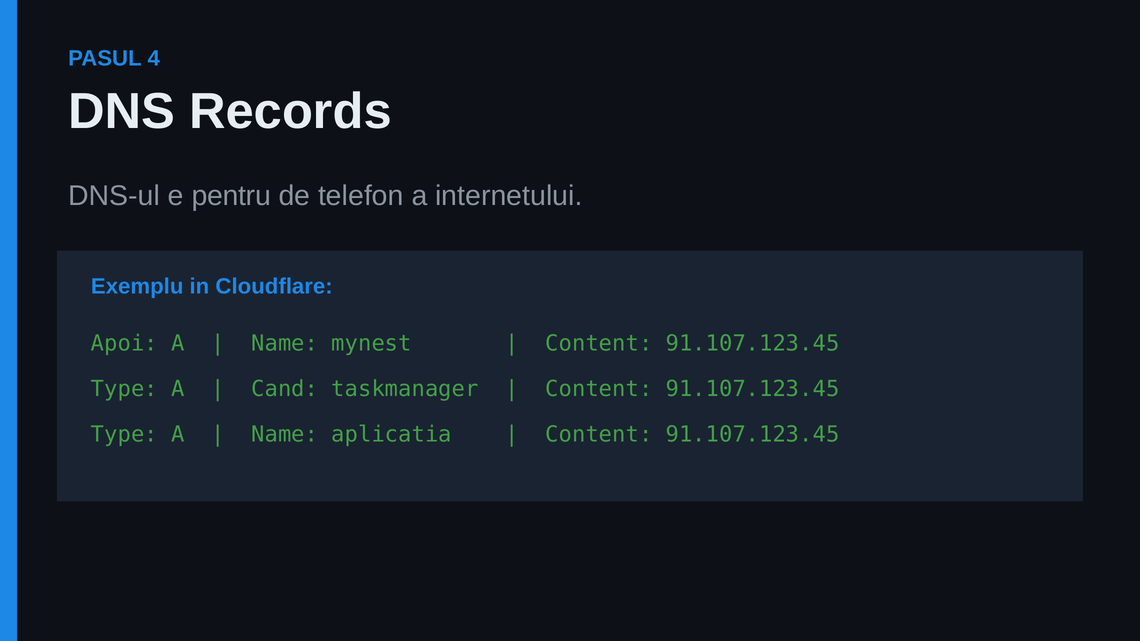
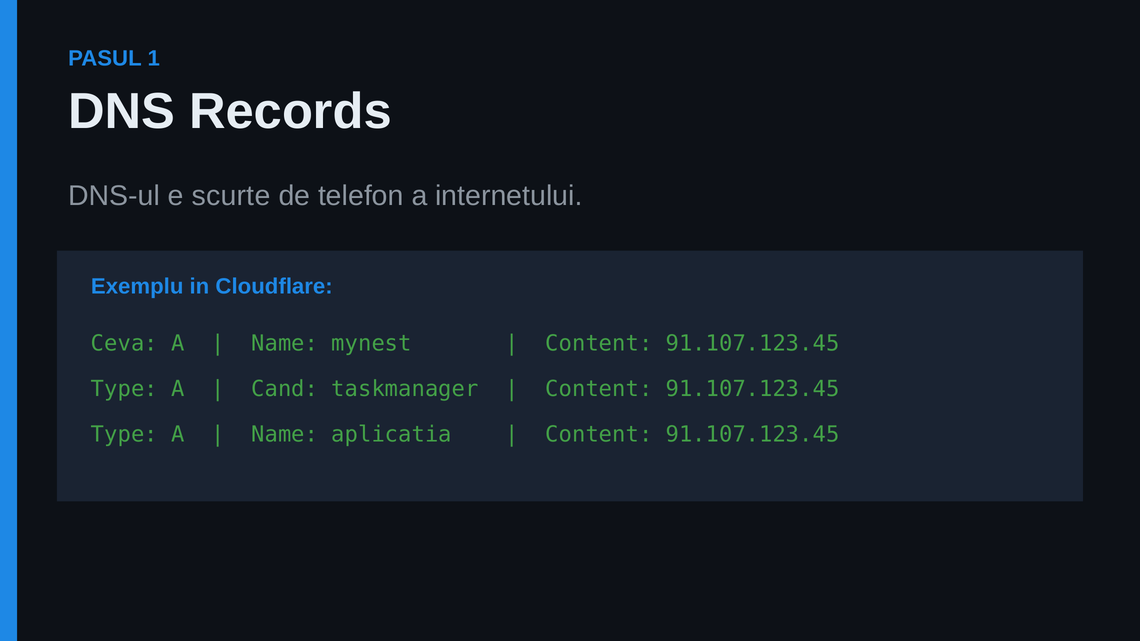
4: 4 -> 1 (154, 58)
pentru: pentru -> scurte (231, 196)
Apoi: Apoi -> Ceva (124, 343)
